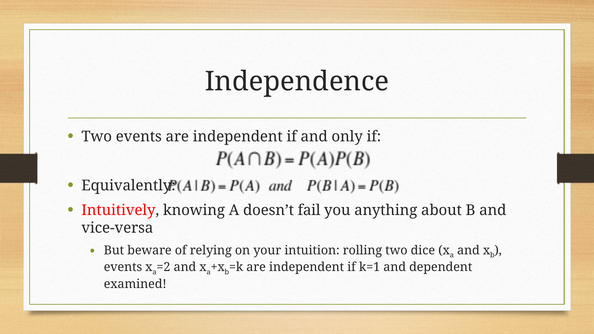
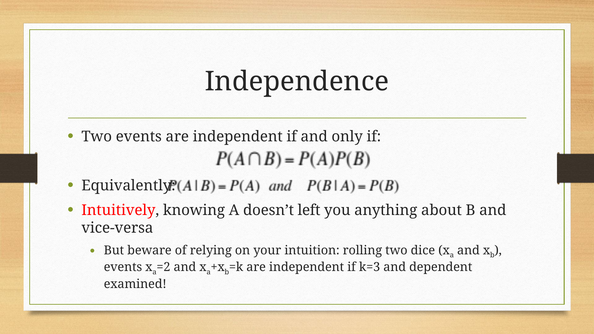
fail: fail -> left (309, 210)
k=1: k=1 -> k=3 (370, 267)
